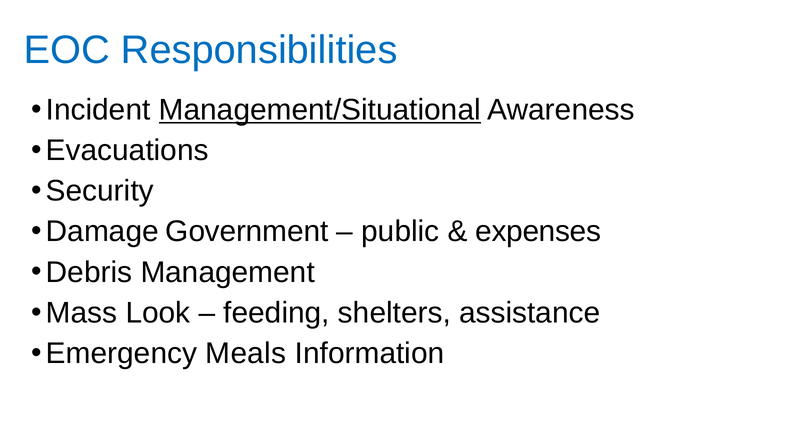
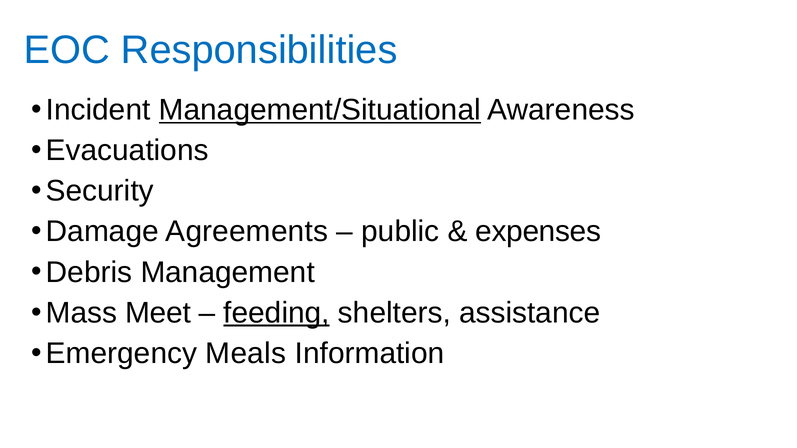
Government: Government -> Agreements (247, 232)
Look: Look -> Meet (158, 313)
feeding underline: none -> present (277, 313)
